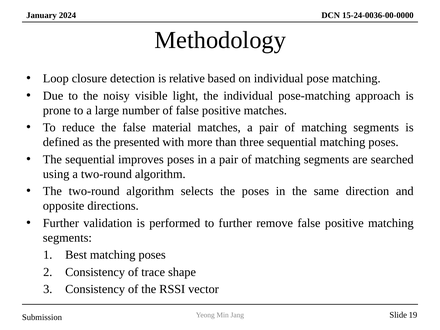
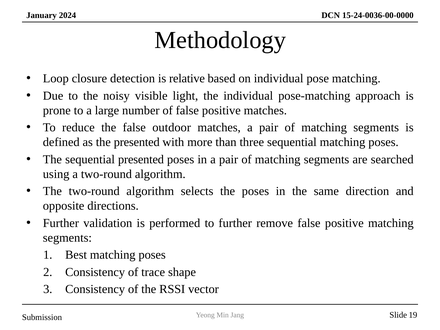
material: material -> outdoor (172, 128)
sequential improves: improves -> presented (141, 159)
